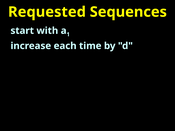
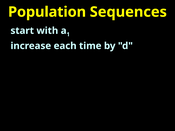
Requested: Requested -> Population (47, 12)
